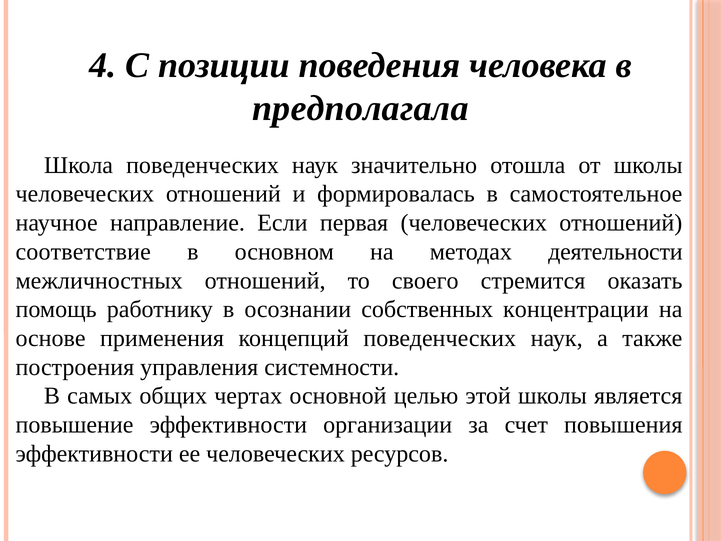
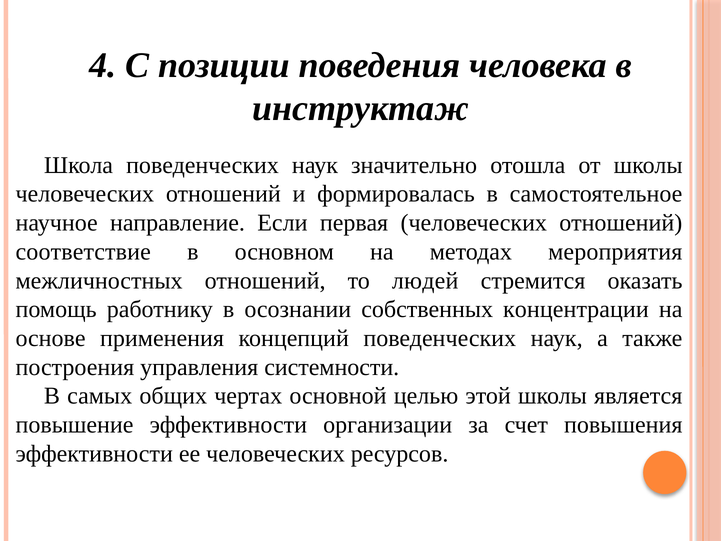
предполагала: предполагала -> инструктаж (360, 109)
деятельности: деятельности -> мероприятия (615, 252)
своего: своего -> людей (425, 280)
